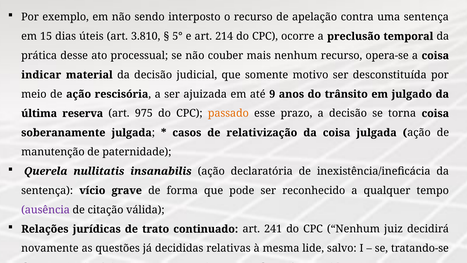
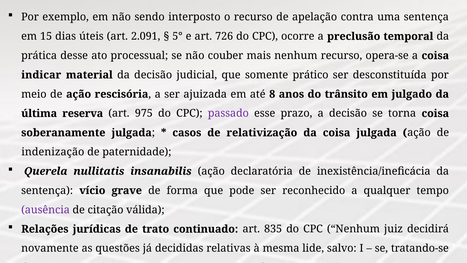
3.810: 3.810 -> 2.091 (146, 36)
214: 214 -> 726 (224, 36)
motivo: motivo -> prático (311, 75)
9: 9 -> 8 (272, 94)
passado colour: orange -> purple (228, 113)
manutenção: manutenção -> indenização (53, 152)
241: 241 -> 835 (273, 229)
